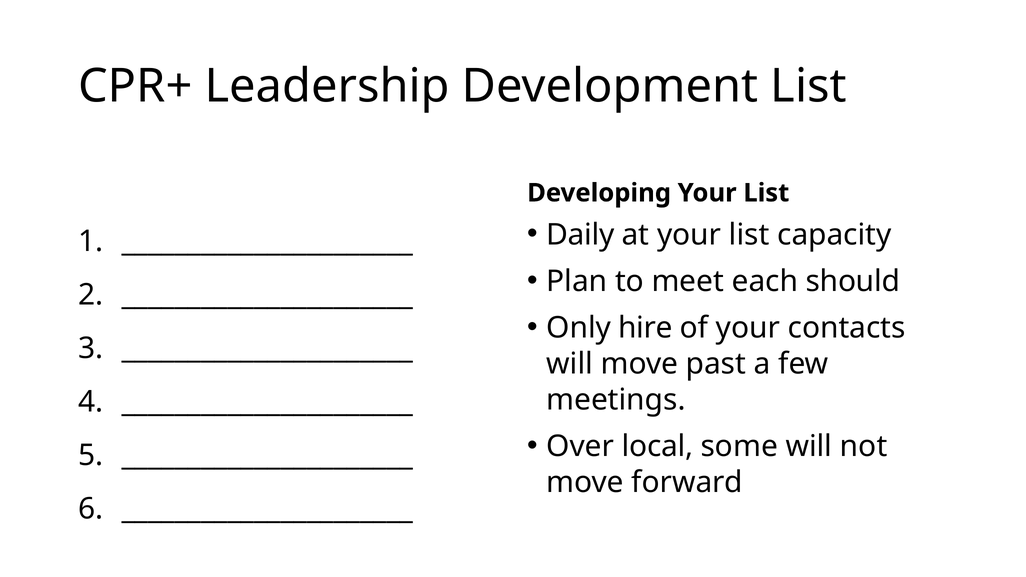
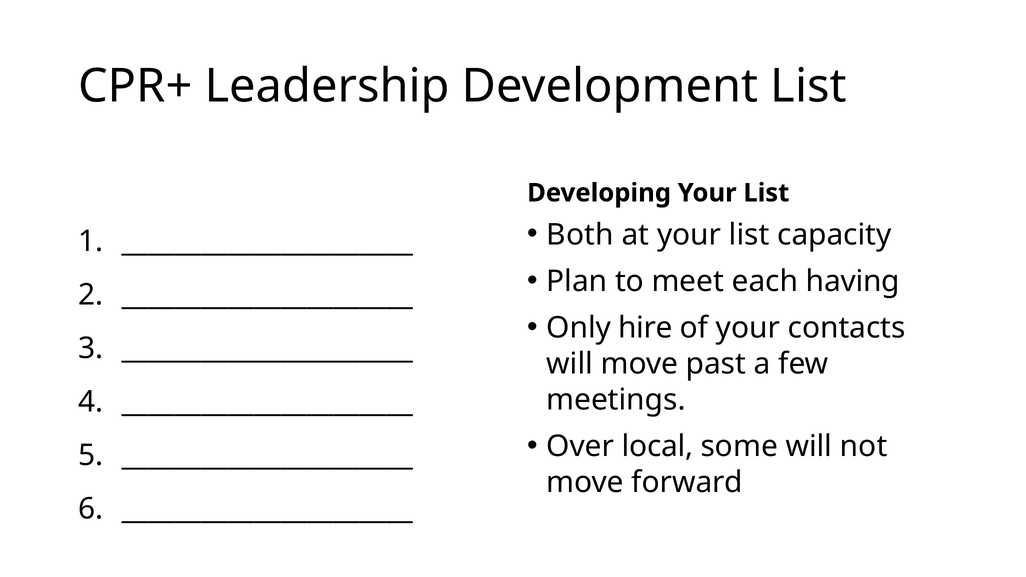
Daily: Daily -> Both (580, 235)
should: should -> having (853, 281)
